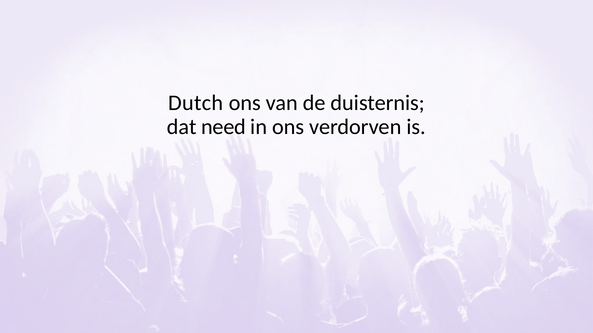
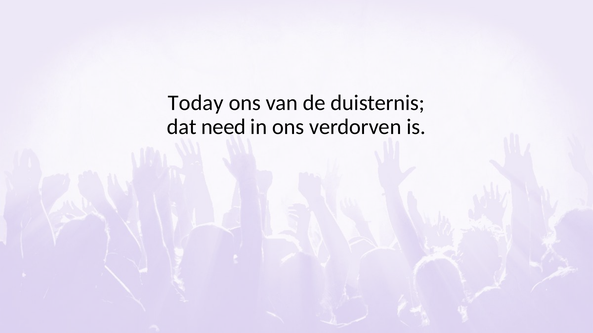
Dutch: Dutch -> Today (196, 103)
